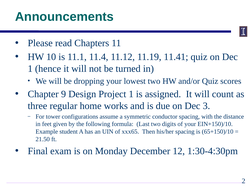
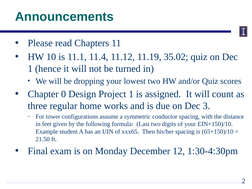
11.41: 11.41 -> 35.02 (176, 57)
9: 9 -> 0 (64, 94)
